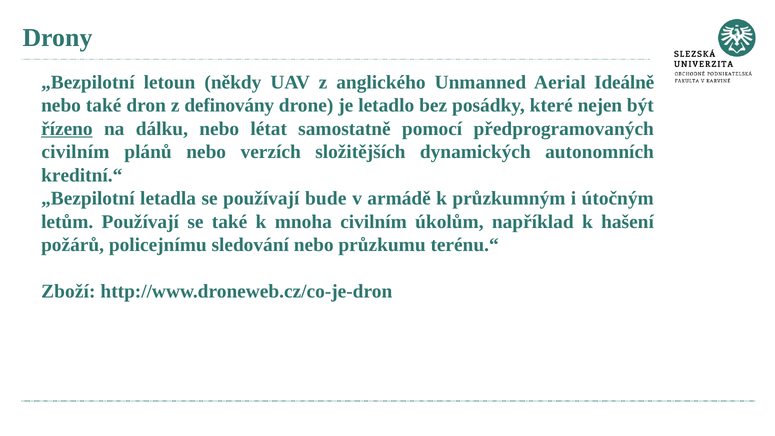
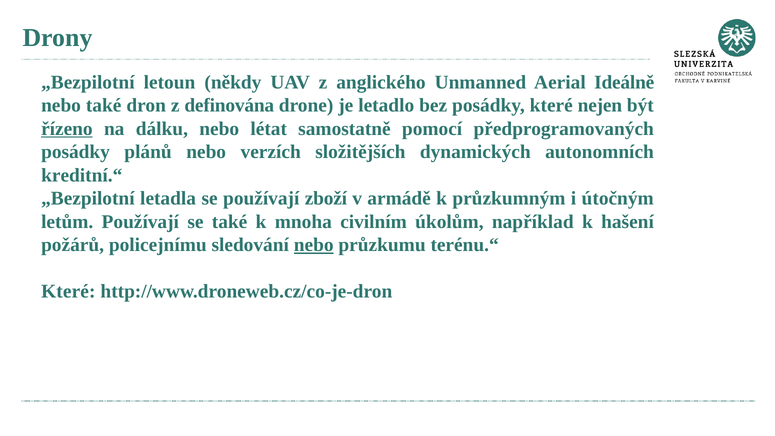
definovány: definovány -> definována (229, 105)
civilním: civilním -> posádky (76, 152)
bude: bude -> zboží (326, 198)
nebo underline: none -> present (314, 245)
Zboží: Zboží -> Které (68, 291)
